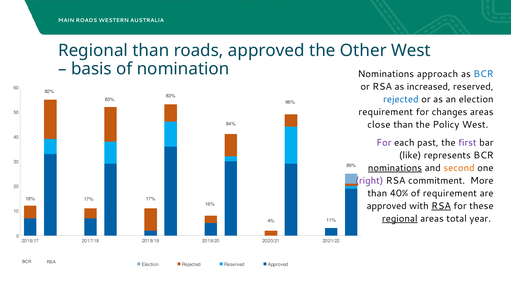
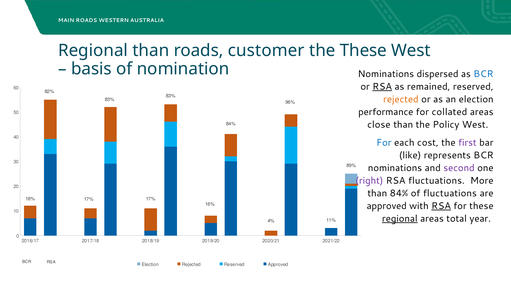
roads approved: approved -> customer (266, 50)
the Other: Other -> These (363, 50)
approach: approach -> dispersed (438, 74)
RSA underline: none -> present (382, 86)
increased: increased -> remained (429, 86)
rejected colour: blue -> orange (401, 99)
requirement: requirement -> performance (386, 112)
changes: changes -> collated (449, 112)
For colour: purple -> blue (384, 142)
past: past -> cost (428, 142)
nominations underline: present -> none (395, 168)
second colour: orange -> purple (459, 168)
RSA commitment: commitment -> fluctuations (436, 180)
than 40%: 40% -> 84% (399, 193)
of requirement: requirement -> fluctuations (450, 193)
